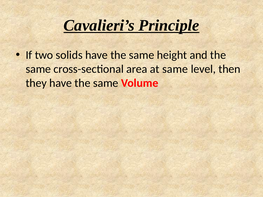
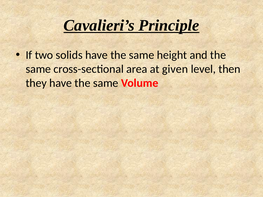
at same: same -> given (175, 69)
